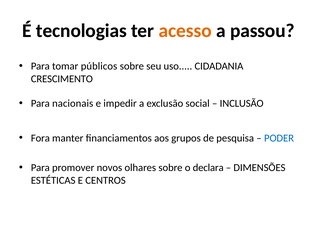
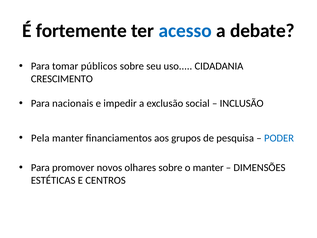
tecnologias: tecnologias -> fortemente (81, 31)
acesso colour: orange -> blue (185, 31)
passou: passou -> debate (262, 31)
Fora: Fora -> Pela (40, 138)
o declara: declara -> manter (208, 167)
